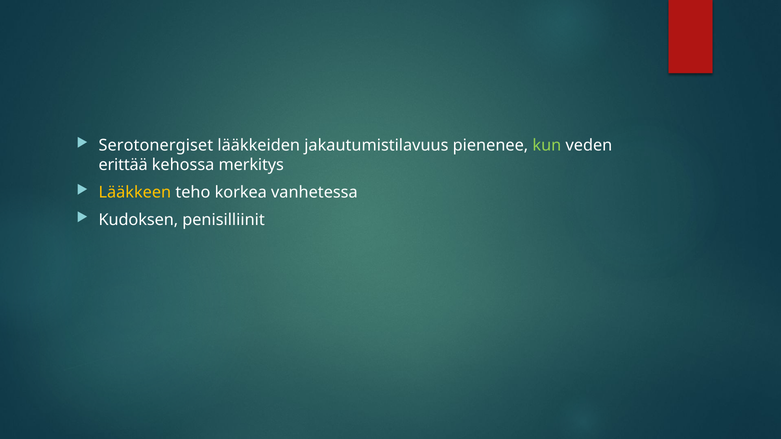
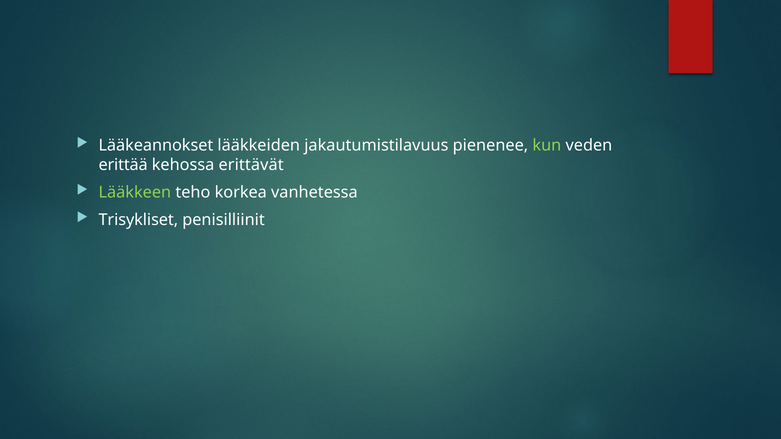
Serotonergiset: Serotonergiset -> Lääkeannokset (156, 145)
merkitys: merkitys -> erittävät (251, 165)
Lääkkeen colour: yellow -> light green (135, 193)
Kudoksen: Kudoksen -> Trisykliset (138, 220)
